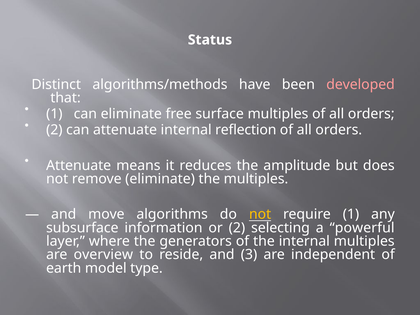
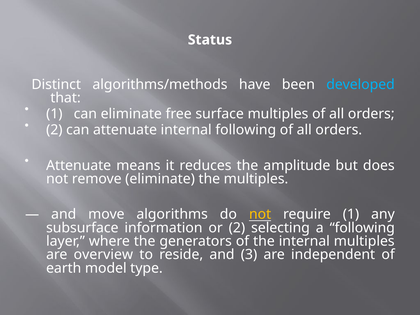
developed colour: pink -> light blue (361, 84)
internal reflection: reflection -> following (246, 130)
a powerful: powerful -> following (362, 228)
